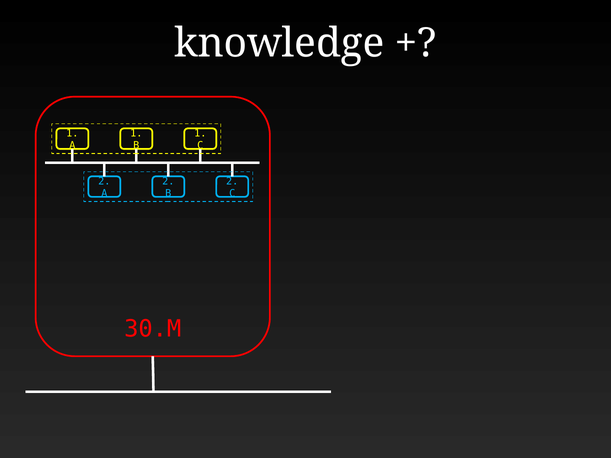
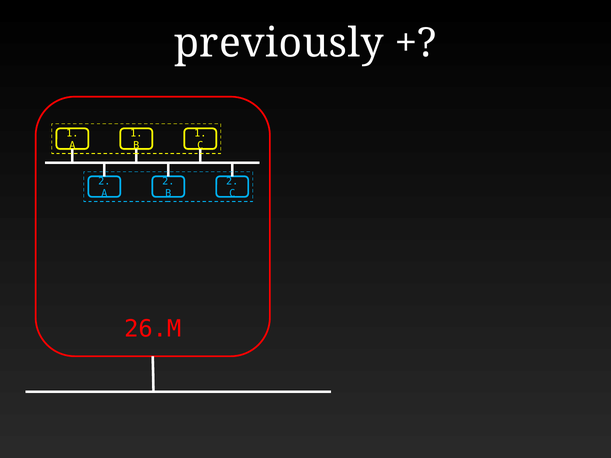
knowledge: knowledge -> previously (279, 44)
30.M: 30.M -> 26.M (153, 329)
